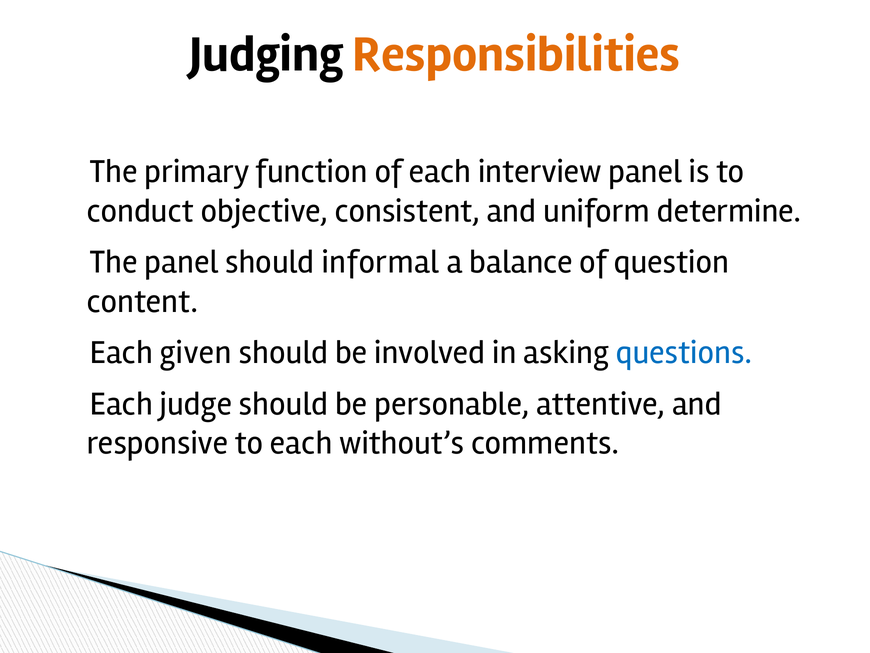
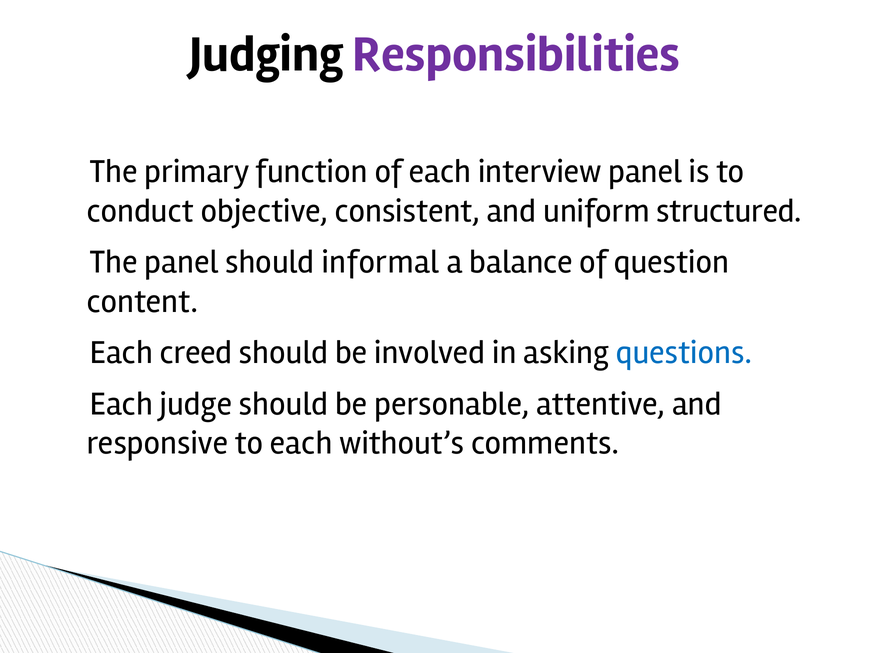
Responsibilities colour: orange -> purple (516, 54)
determine: determine -> structured (729, 211)
given: given -> creed (196, 352)
